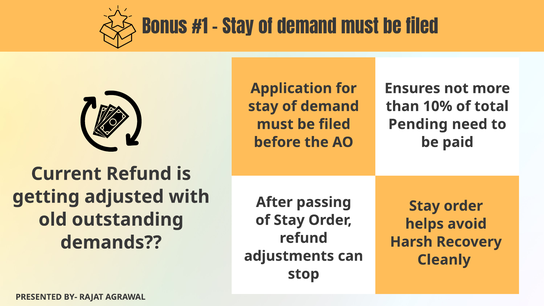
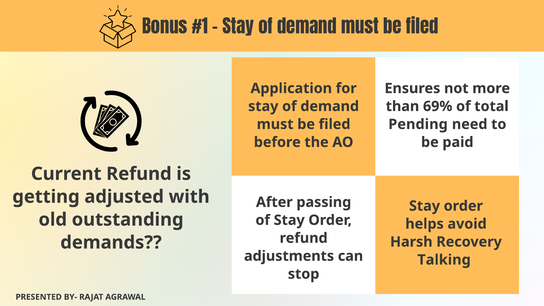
10%: 10% -> 69% (438, 106)
Cleanly: Cleanly -> Talking (444, 260)
